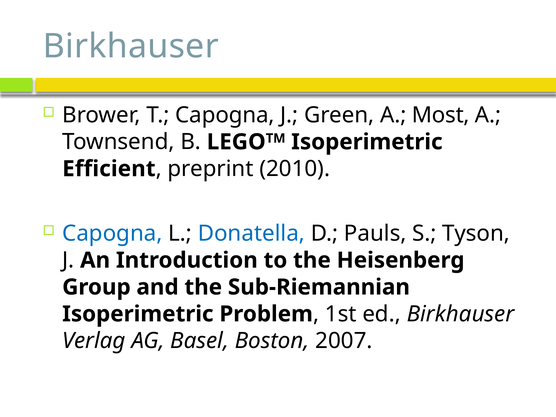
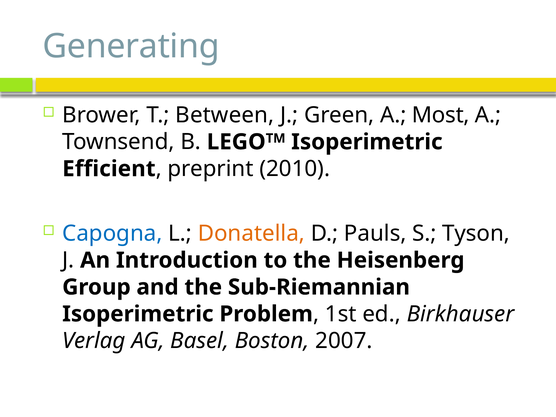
Birkhauser: Birkhauser -> Generating (131, 46)
T Capogna: Capogna -> Between (225, 115)
Donatella colour: blue -> orange (251, 233)
